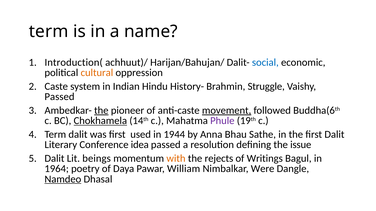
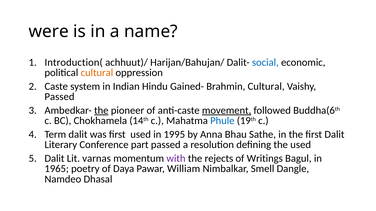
term: term -> were (49, 32)
History-: History- -> Gained- (187, 87)
Brahmin Struggle: Struggle -> Cultural (266, 87)
Chokhamela underline: present -> none (100, 121)
Phule colour: purple -> blue (222, 121)
1944: 1944 -> 1995 (174, 135)
idea: idea -> part (140, 145)
the issue: issue -> used (301, 145)
beings: beings -> varnas (97, 159)
with colour: orange -> purple (176, 159)
1964: 1964 -> 1965 (57, 169)
Were: Were -> Smell (263, 169)
Namdeo underline: present -> none (63, 179)
